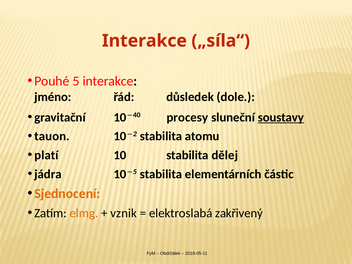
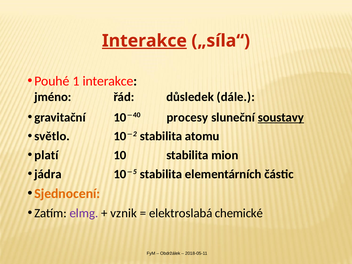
Interakce underline: none -> present (144, 41)
5: 5 -> 1 (76, 81)
dole: dole -> dále (236, 97)
tauon: tauon -> světlo (52, 136)
dělej: dělej -> mion (225, 155)
elmg colour: orange -> purple (84, 213)
zakřivený: zakřivený -> chemické (239, 213)
